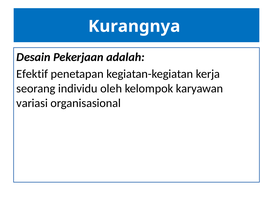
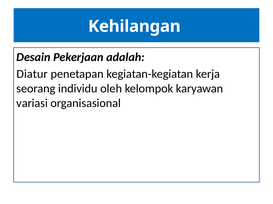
Kurangnya: Kurangnya -> Kehilangan (134, 26)
Efektif: Efektif -> Diatur (32, 74)
